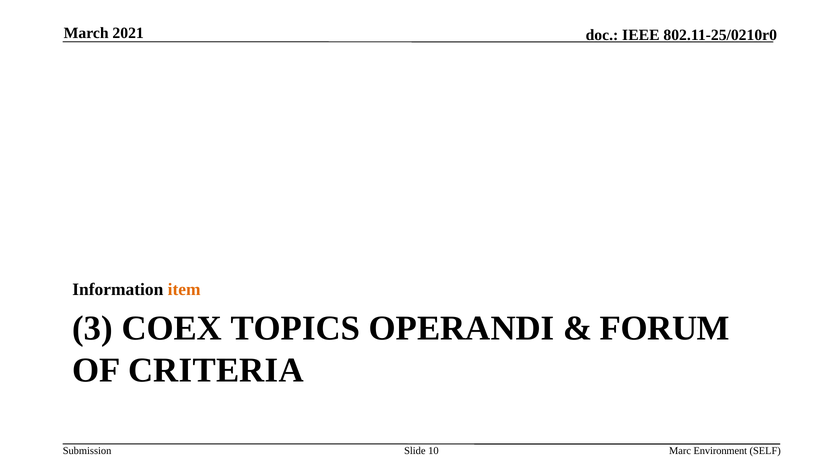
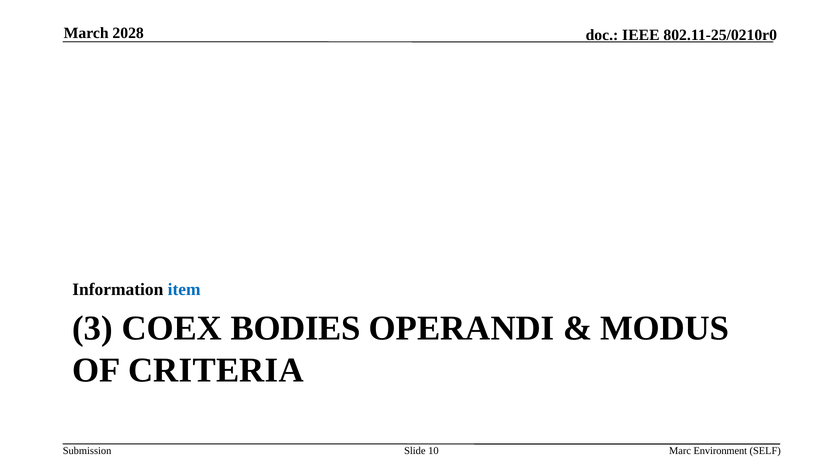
2021: 2021 -> 2028 (128, 33)
item colour: orange -> blue (184, 290)
TOPICS: TOPICS -> BODIES (296, 329)
FORUM: FORUM -> MODUS (665, 329)
